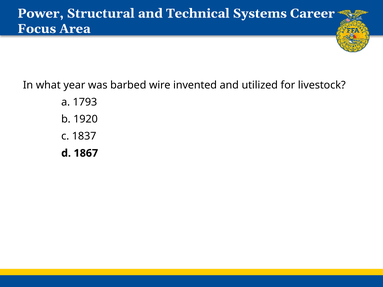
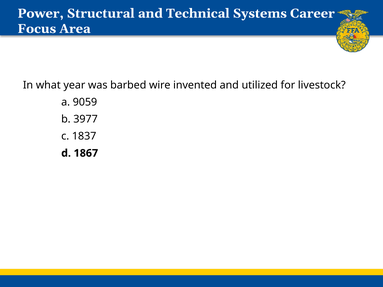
1793: 1793 -> 9059 (85, 102)
1920: 1920 -> 3977 (86, 119)
